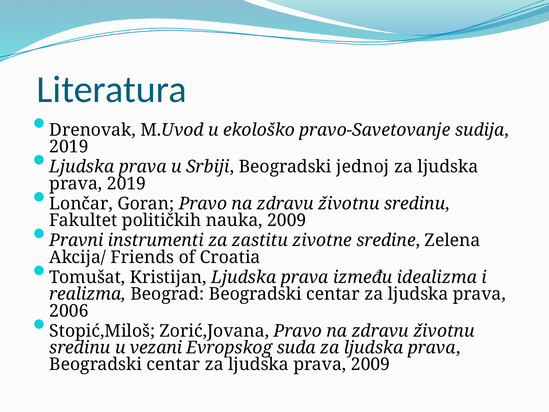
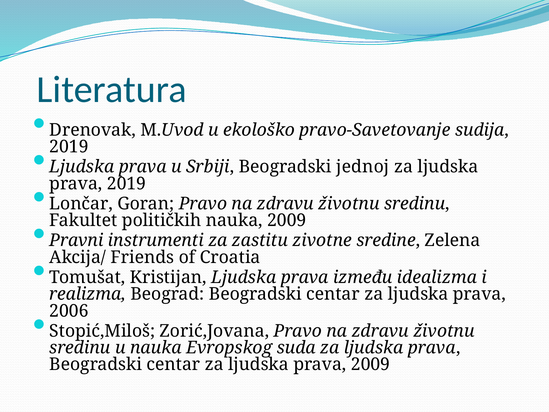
u vezani: vezani -> nauka (156, 347)
